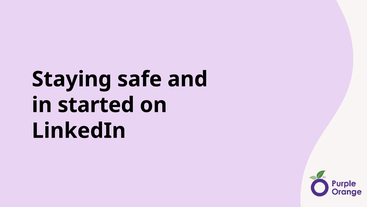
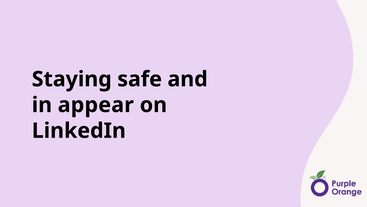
started: started -> appear (96, 105)
